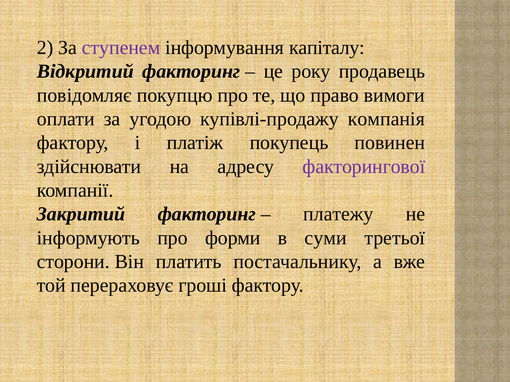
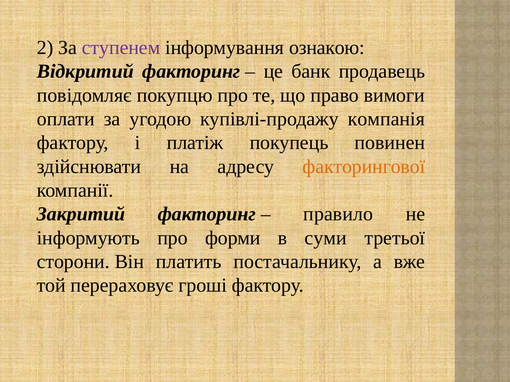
капіталу: капіталу -> ознакою (327, 48)
року: року -> банк (311, 71)
факторингової colour: purple -> orange (364, 167)
платежу: платежу -> правило (338, 214)
